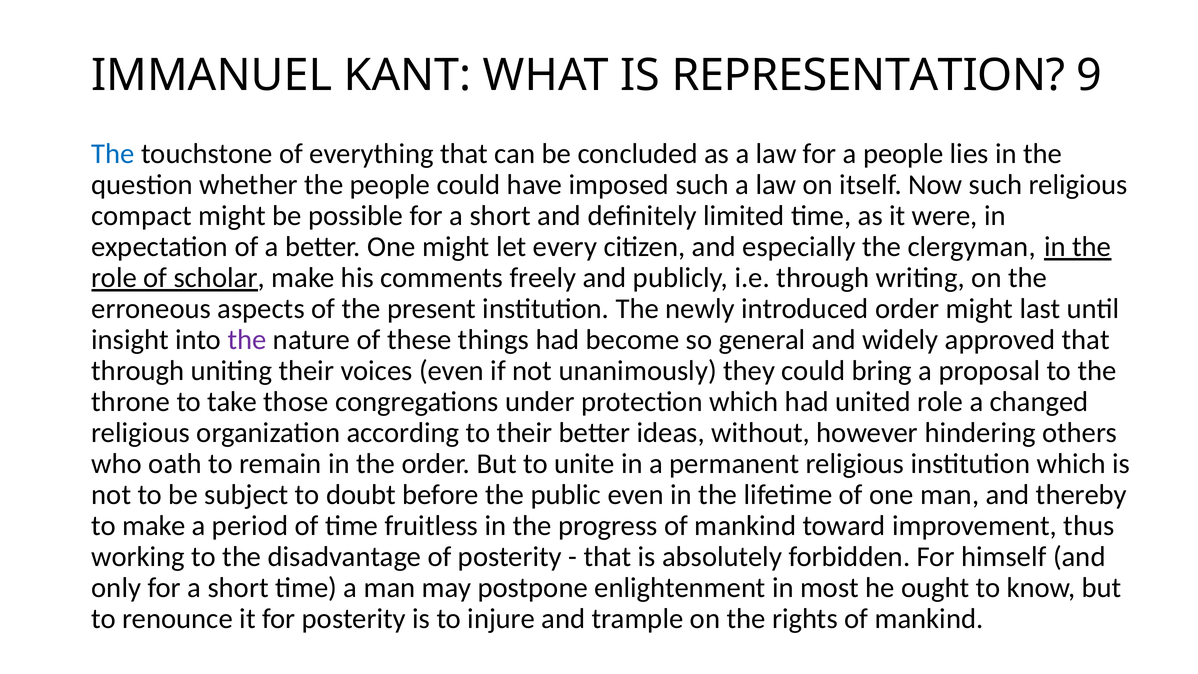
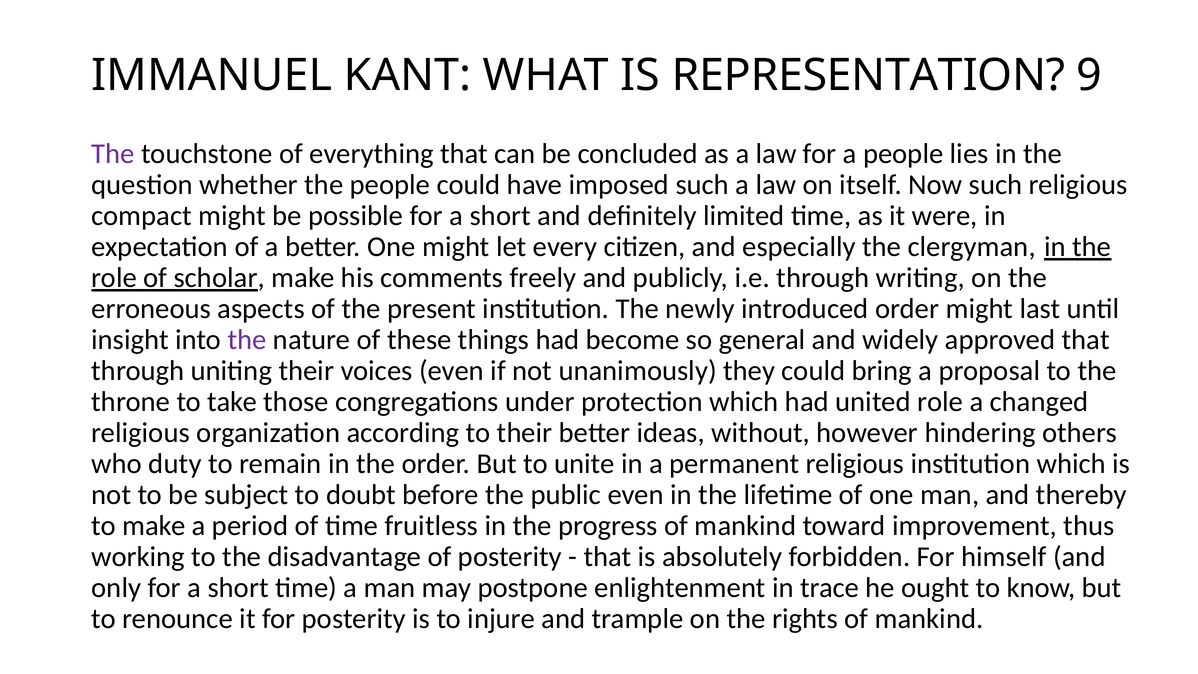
The colour: blue -> purple (113, 154)
oath: oath -> duty (175, 464)
most: most -> trace (830, 588)
